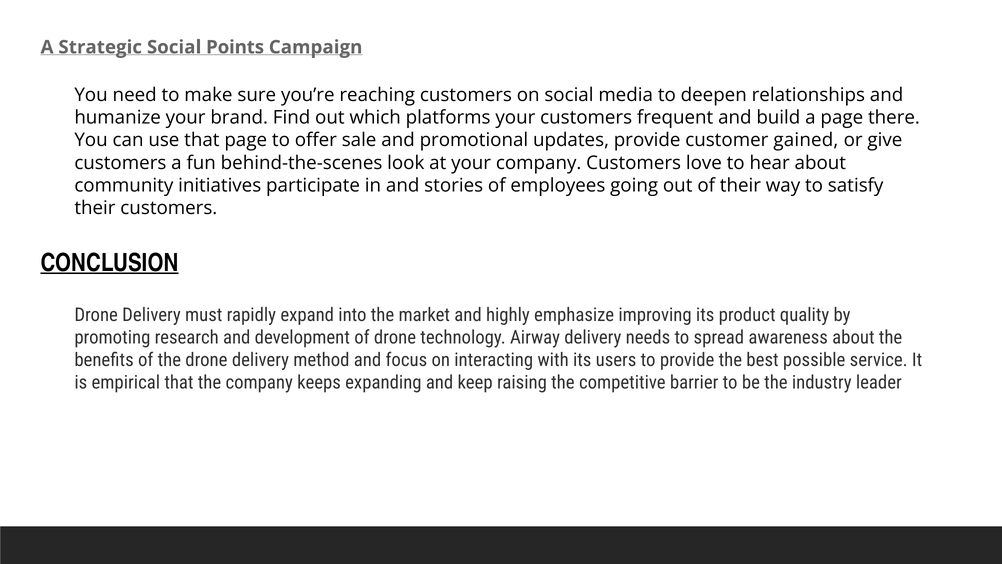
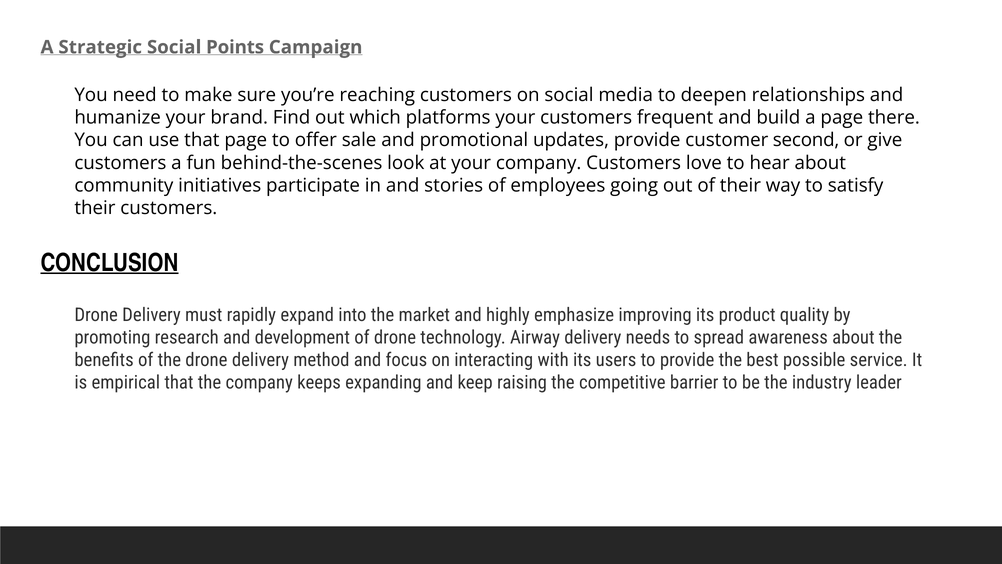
gained: gained -> second (806, 140)
